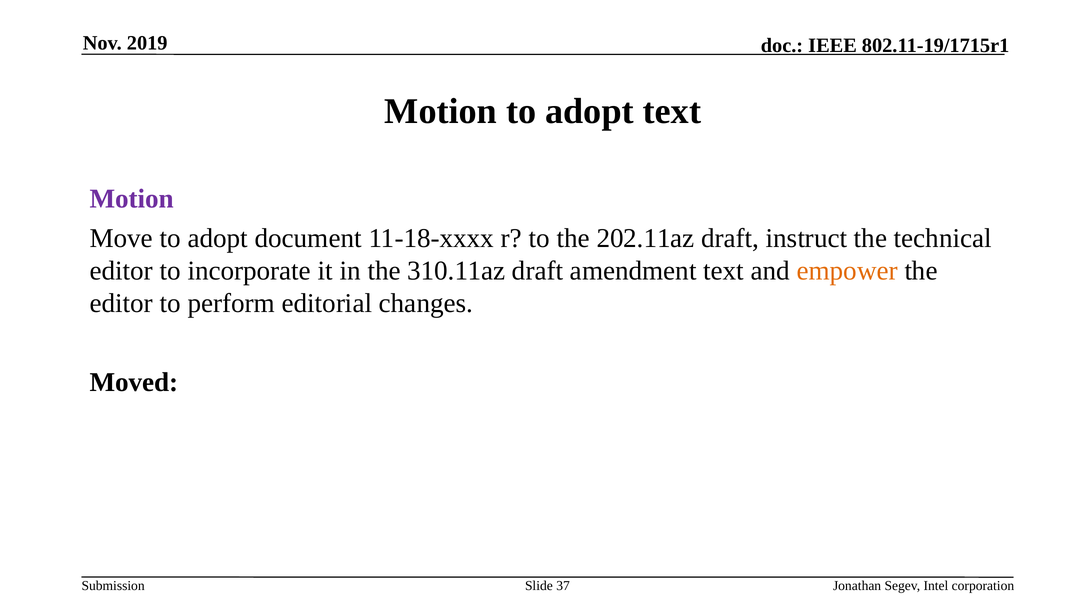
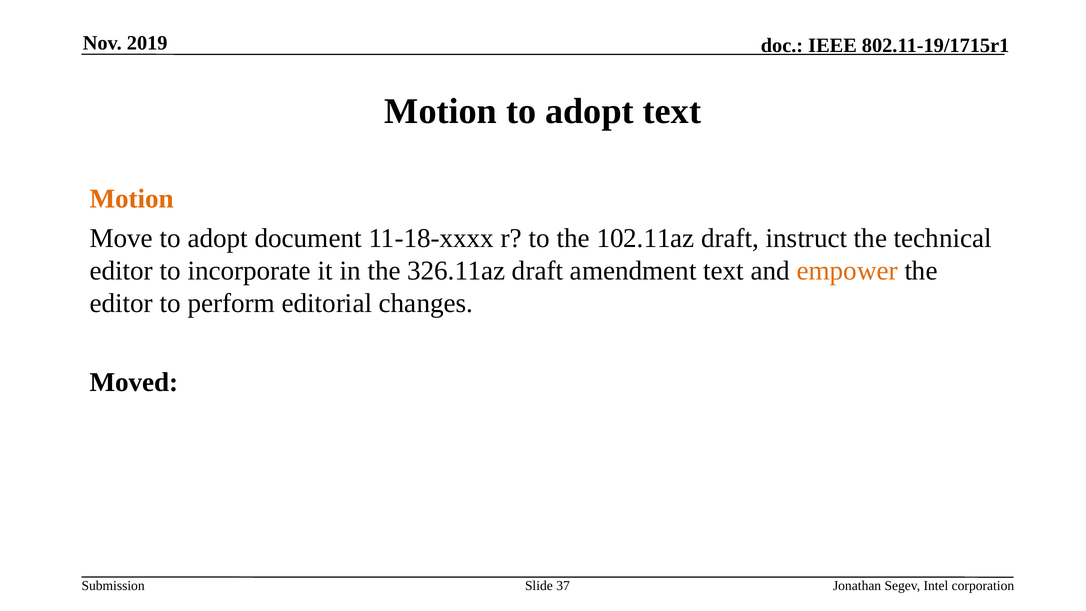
Motion colour: purple -> orange (132, 199)
202.11az: 202.11az -> 102.11az (646, 238)
310.11az: 310.11az -> 326.11az (456, 271)
